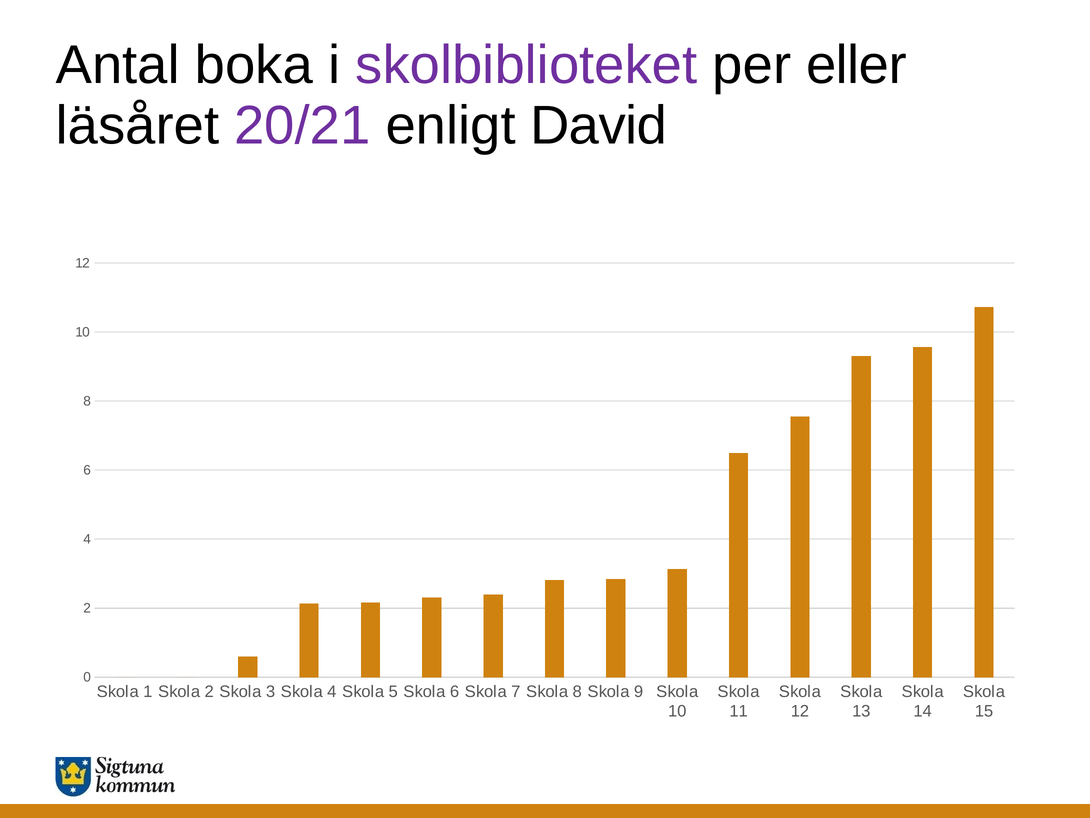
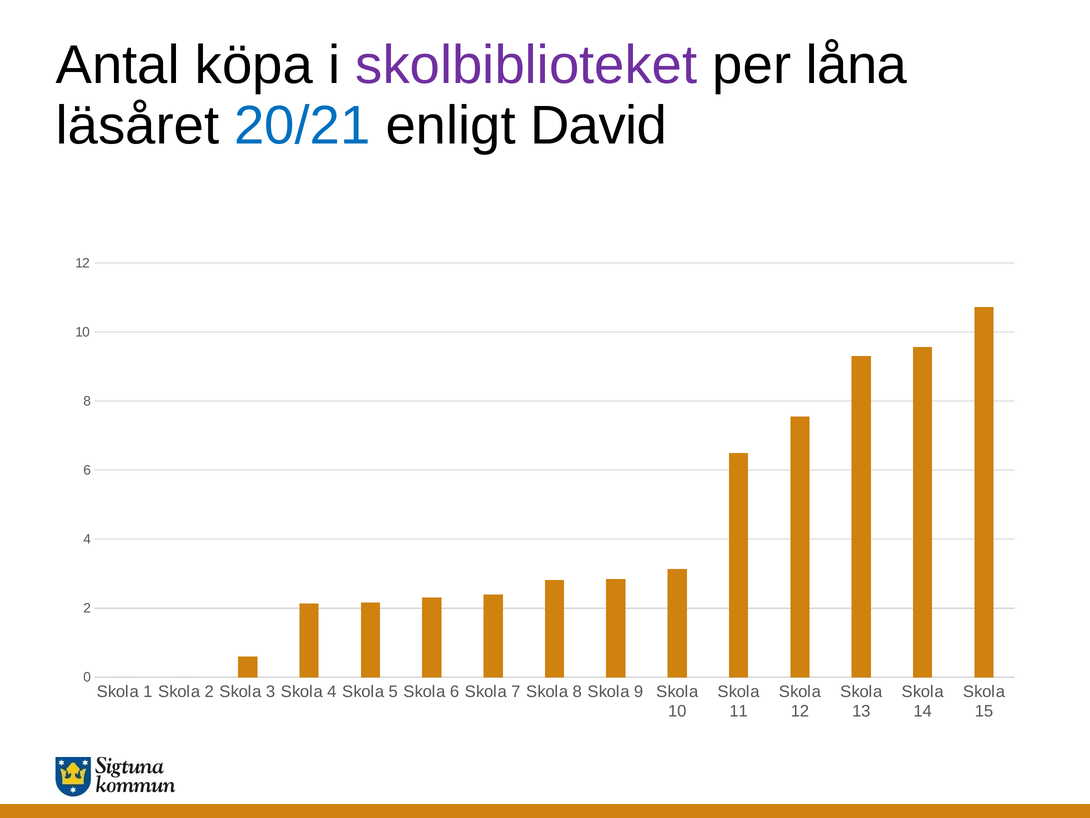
boka: boka -> köpa (254, 65)
eller: eller -> låna (857, 65)
20/21 colour: purple -> blue (302, 126)
